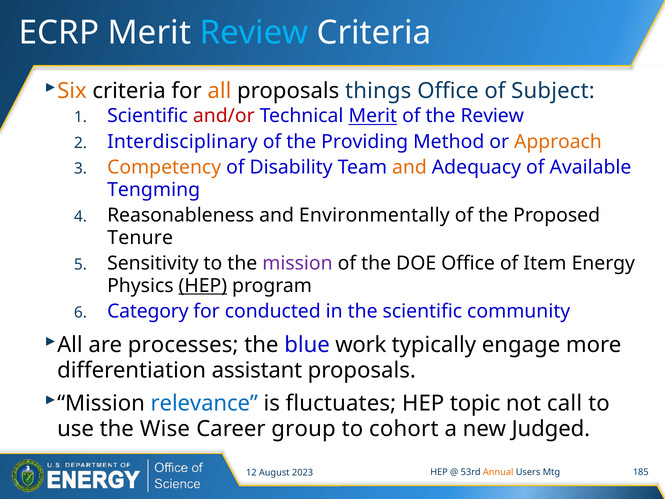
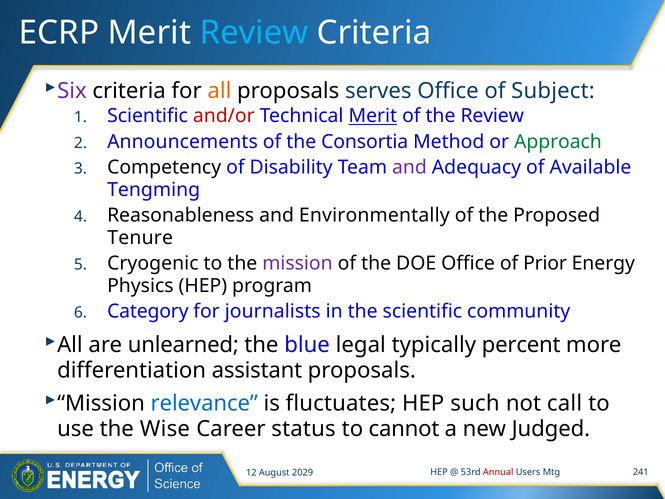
Six colour: orange -> purple (72, 91)
things: things -> serves (378, 91)
Interdisciplinary: Interdisciplinary -> Announcements (182, 142)
Providing: Providing -> Consortia (365, 142)
Approach colour: orange -> green (558, 142)
Competency colour: orange -> black (164, 167)
and colour: orange -> purple (409, 167)
Sensitivity: Sensitivity -> Cryogenic (153, 263)
Item: Item -> Prior (545, 263)
HEP underline: present -> none (203, 286)
conducted: conducted -> journalists (273, 311)
processes: processes -> unlearned (183, 345)
work: work -> legal (361, 345)
engage: engage -> percent (521, 345)
topic: topic -> such (475, 403)
group: group -> status (304, 429)
cohort: cohort -> cannot (404, 429)
Annual colour: orange -> red (498, 472)
185: 185 -> 241 (641, 472)
2023: 2023 -> 2029 (303, 473)
